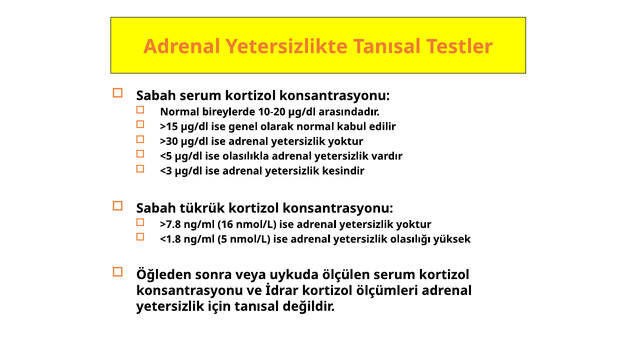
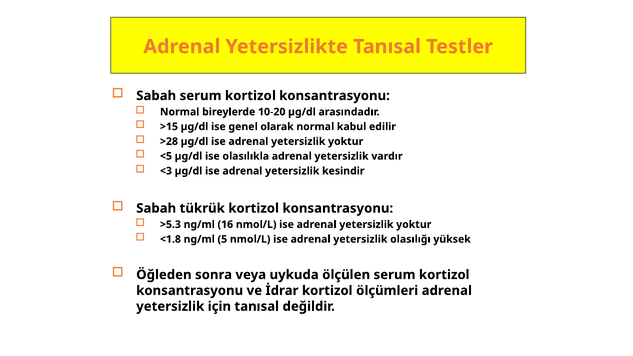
>30: >30 -> >28 (169, 141)
>7.8: >7.8 -> >5.3 (170, 224)
